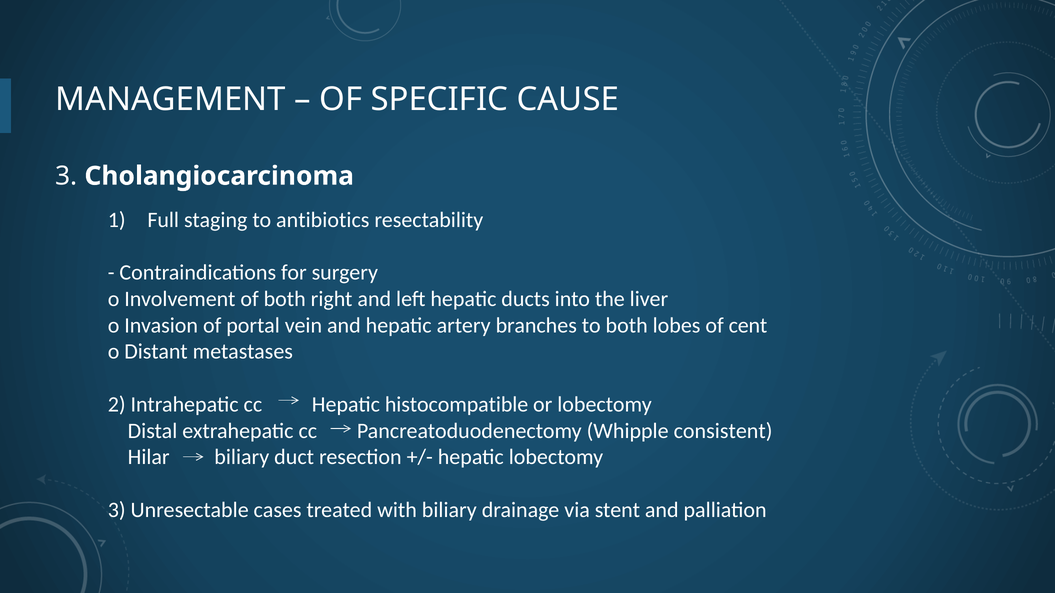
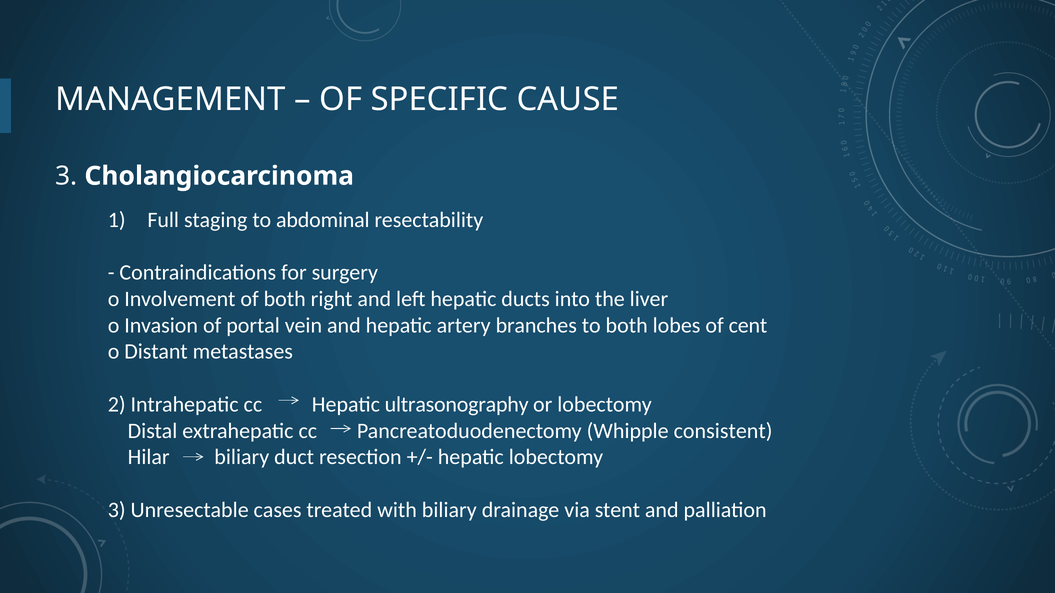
antibiotics: antibiotics -> abdominal (323, 220)
histocompatible: histocompatible -> ultrasonography (457, 405)
